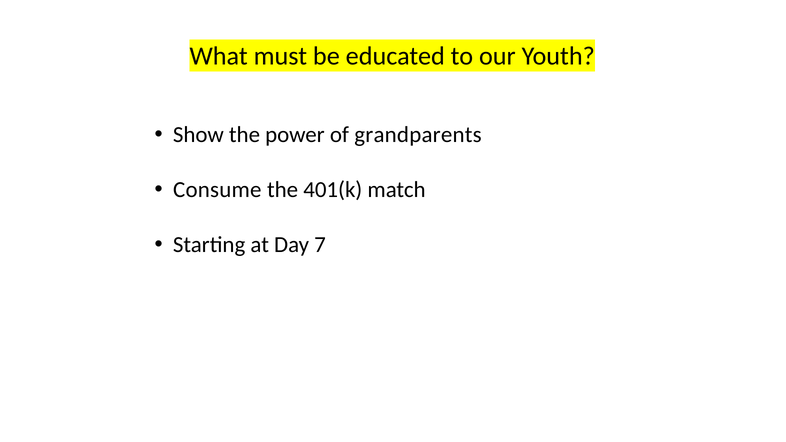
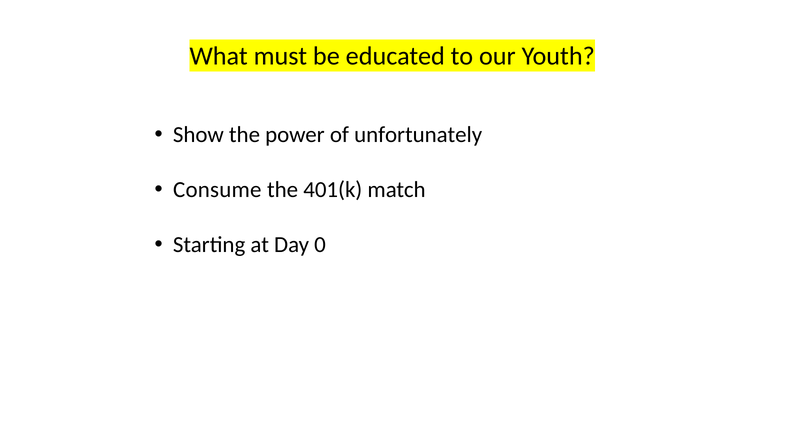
grandparents: grandparents -> unfortunately (418, 135)
7: 7 -> 0 (320, 245)
